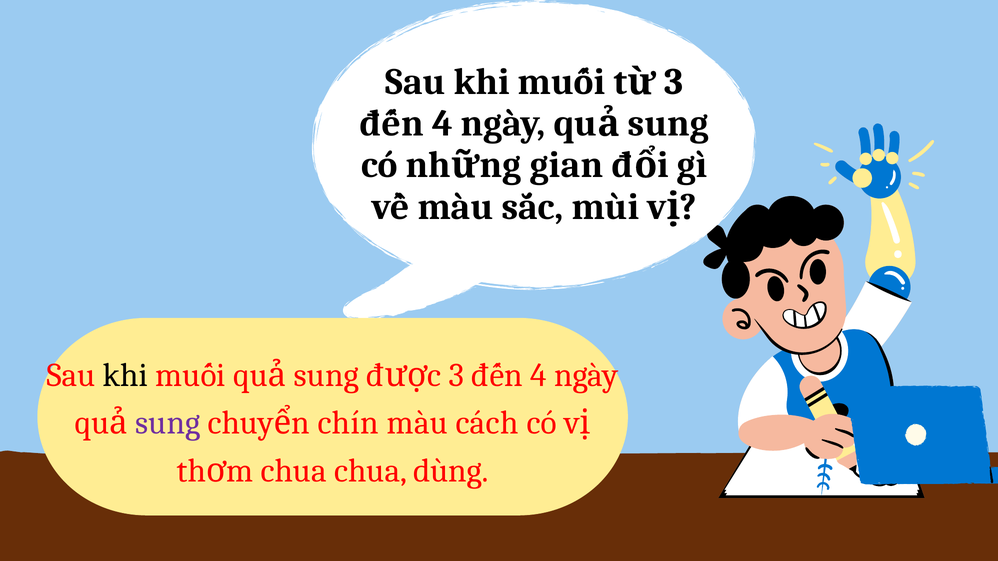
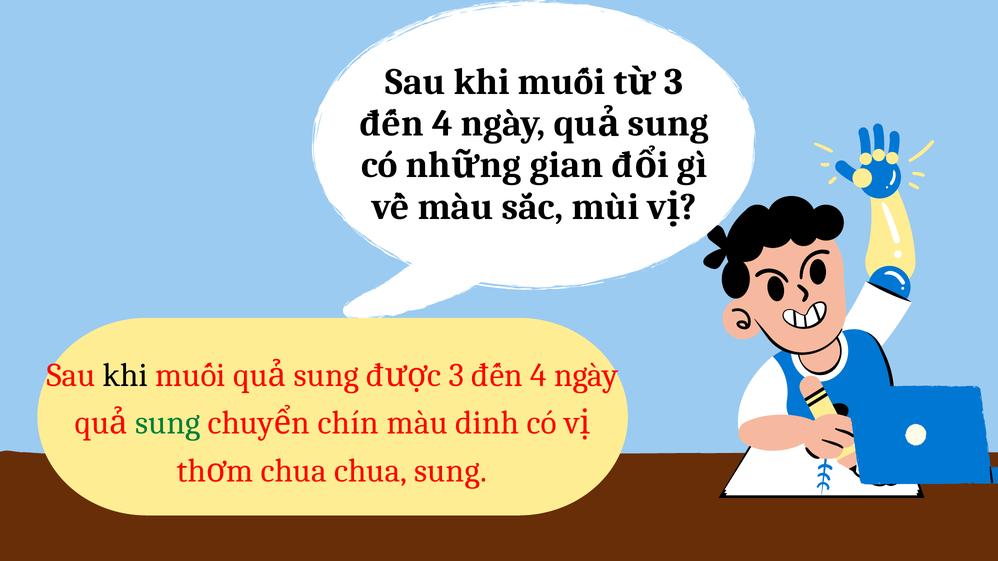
sung colour: purple -> green (168, 423)
cách: cách -> dinh (487, 423)
chua dùng: dùng -> sung (451, 471)
